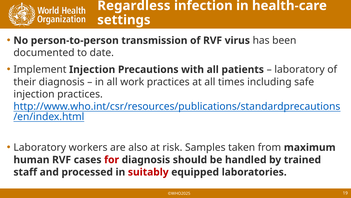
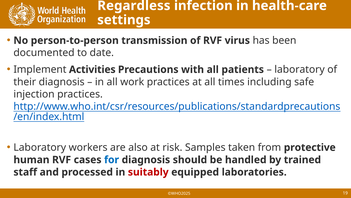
Implement Injection: Injection -> Activities (92, 69)
maximum: maximum -> protective (310, 147)
for colour: red -> blue (112, 159)
